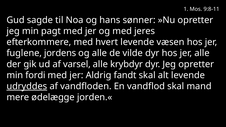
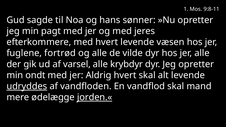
jordens: jordens -> fortrød (60, 53)
fordi: fordi -> ondt (35, 75)
Aldrig fandt: fandt -> hvert (125, 75)
jorden.« underline: none -> present (95, 97)
